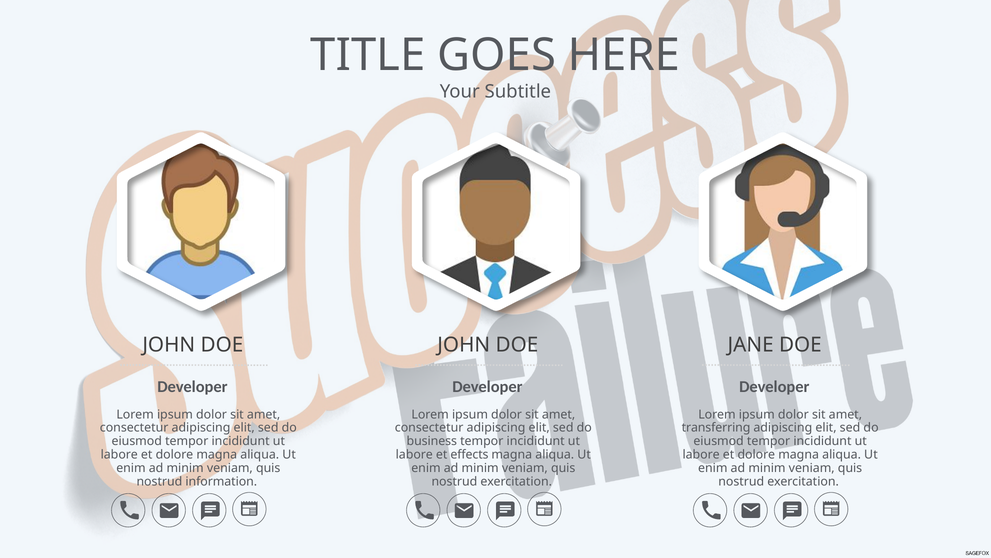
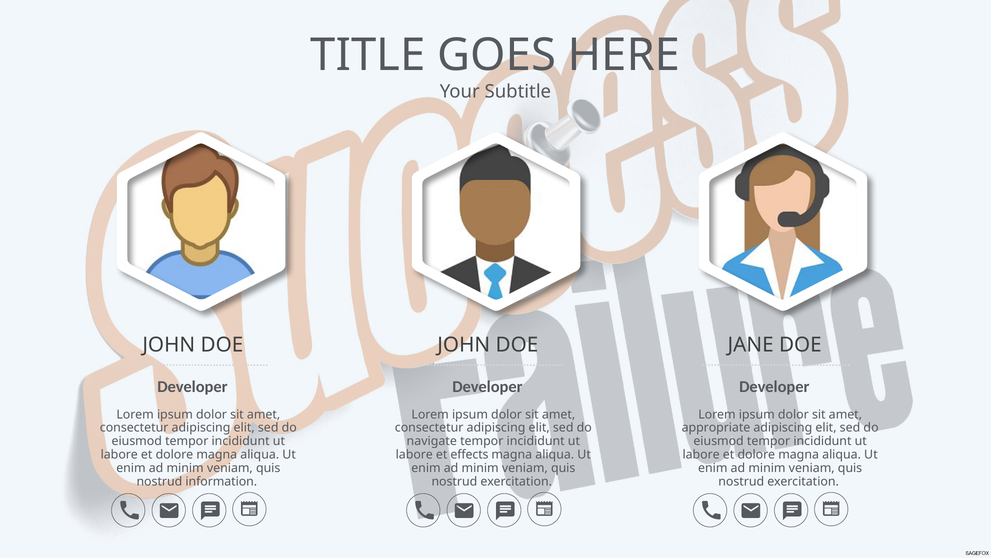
transferring: transferring -> appropriate (716, 427)
business: business -> navigate (432, 441)
